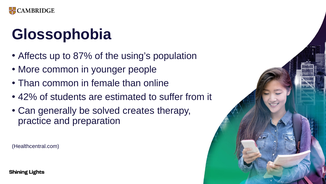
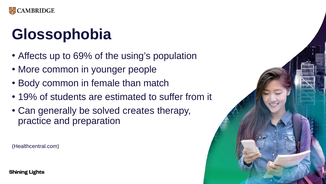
87%: 87% -> 69% (83, 56)
Than: Than -> Body (29, 83)
online: online -> match (156, 83)
42%: 42% -> 19% (28, 97)
